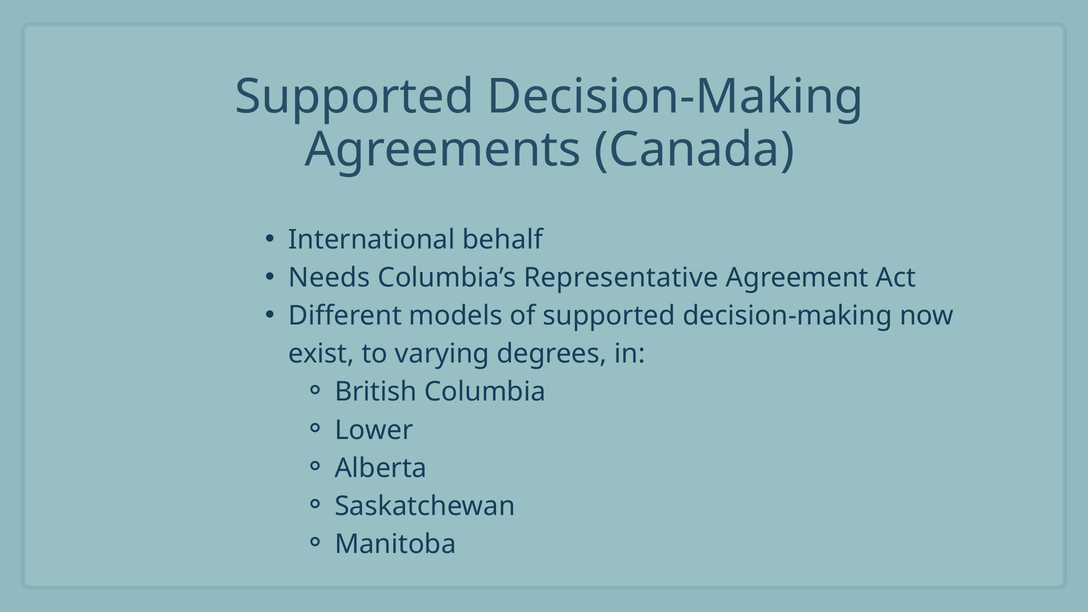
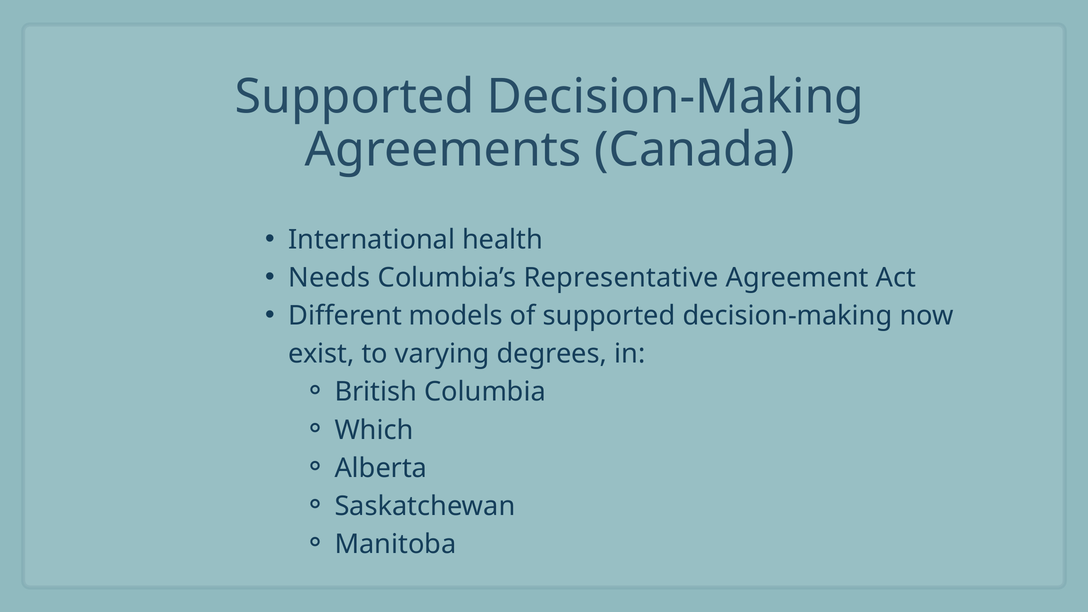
behalf: behalf -> health (503, 240)
Lower: Lower -> Which (374, 430)
